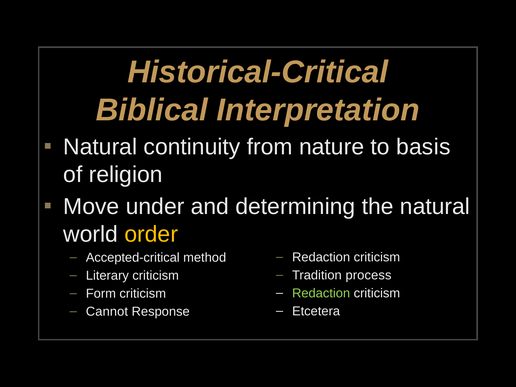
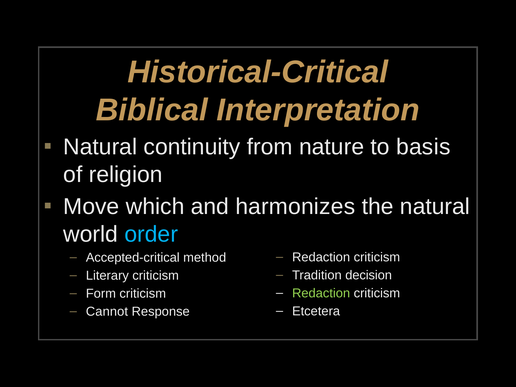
under: under -> which (155, 207)
determining: determining -> harmonizes (295, 207)
order colour: yellow -> light blue (151, 234)
process: process -> decision (369, 275)
